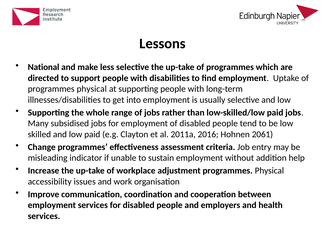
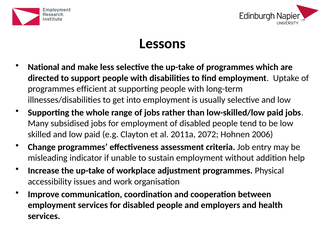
physical: physical -> efficient (92, 89)
2016: 2016 -> 2072 (208, 134)
2061: 2061 -> 2006 (262, 134)
